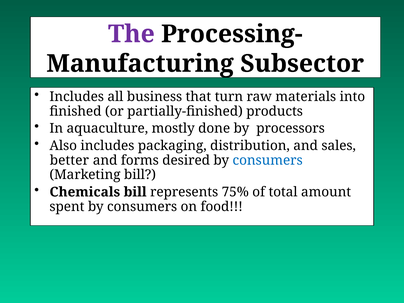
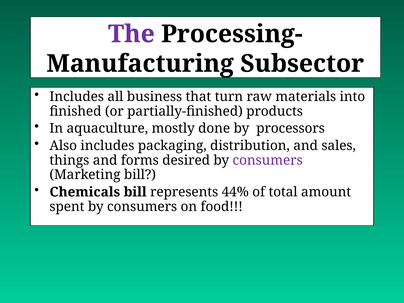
better: better -> things (69, 160)
consumers colour: blue -> purple (268, 160)
75%: 75% -> 44% (235, 192)
